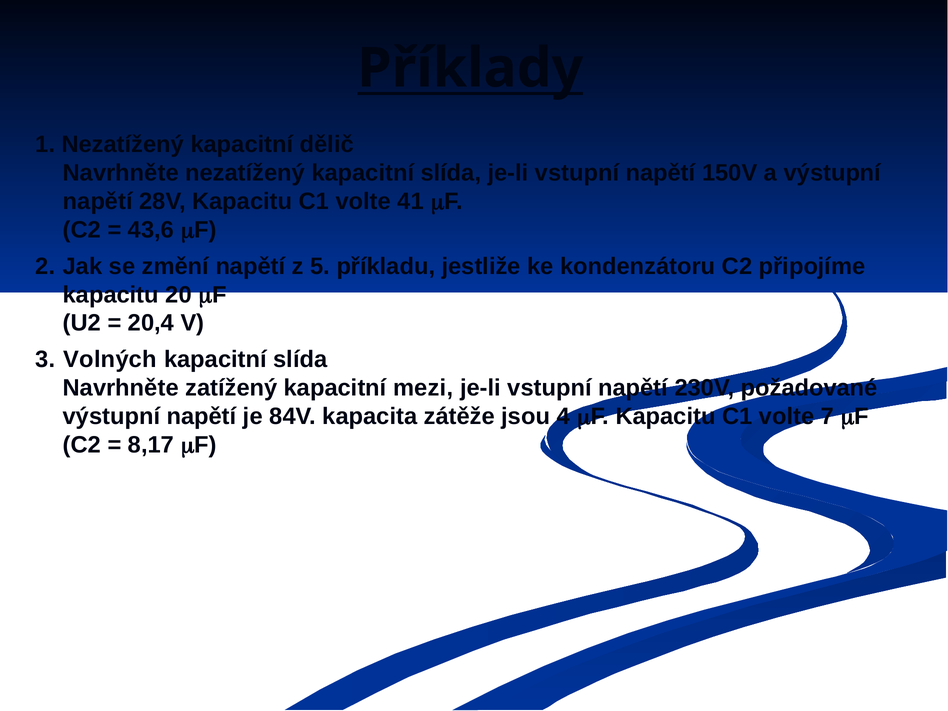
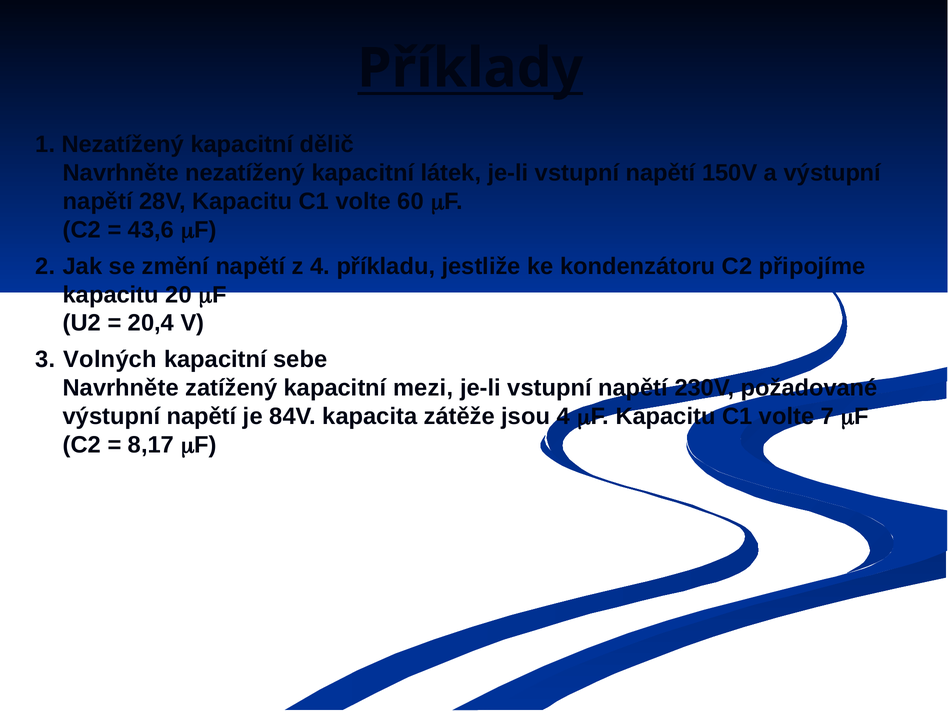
nezatížený kapacitní slída: slída -> látek (451, 173)
41: 41 -> 60 (411, 201)
z 5: 5 -> 4 (320, 266)
slída: slída -> sebe (300, 360)
